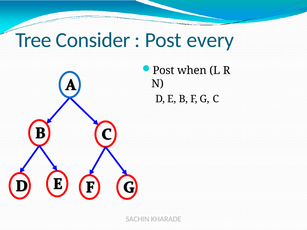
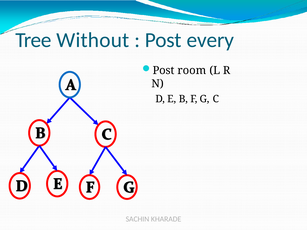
Consider: Consider -> Without (93, 40)
when: when -> room (192, 71)
